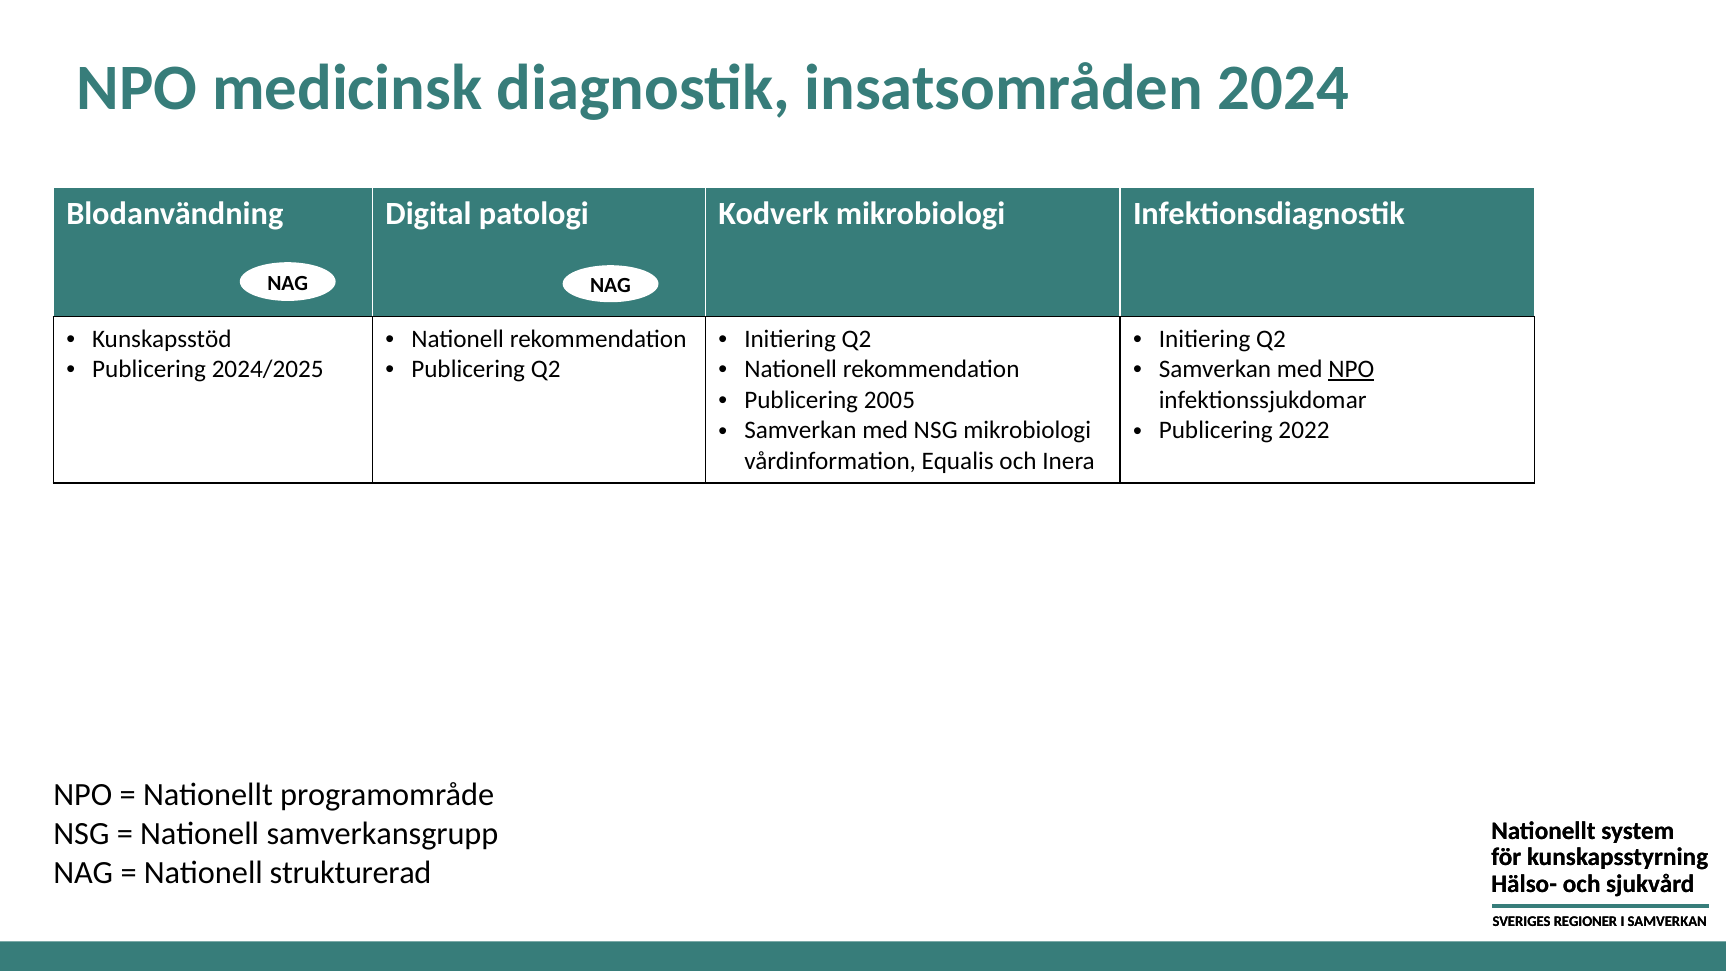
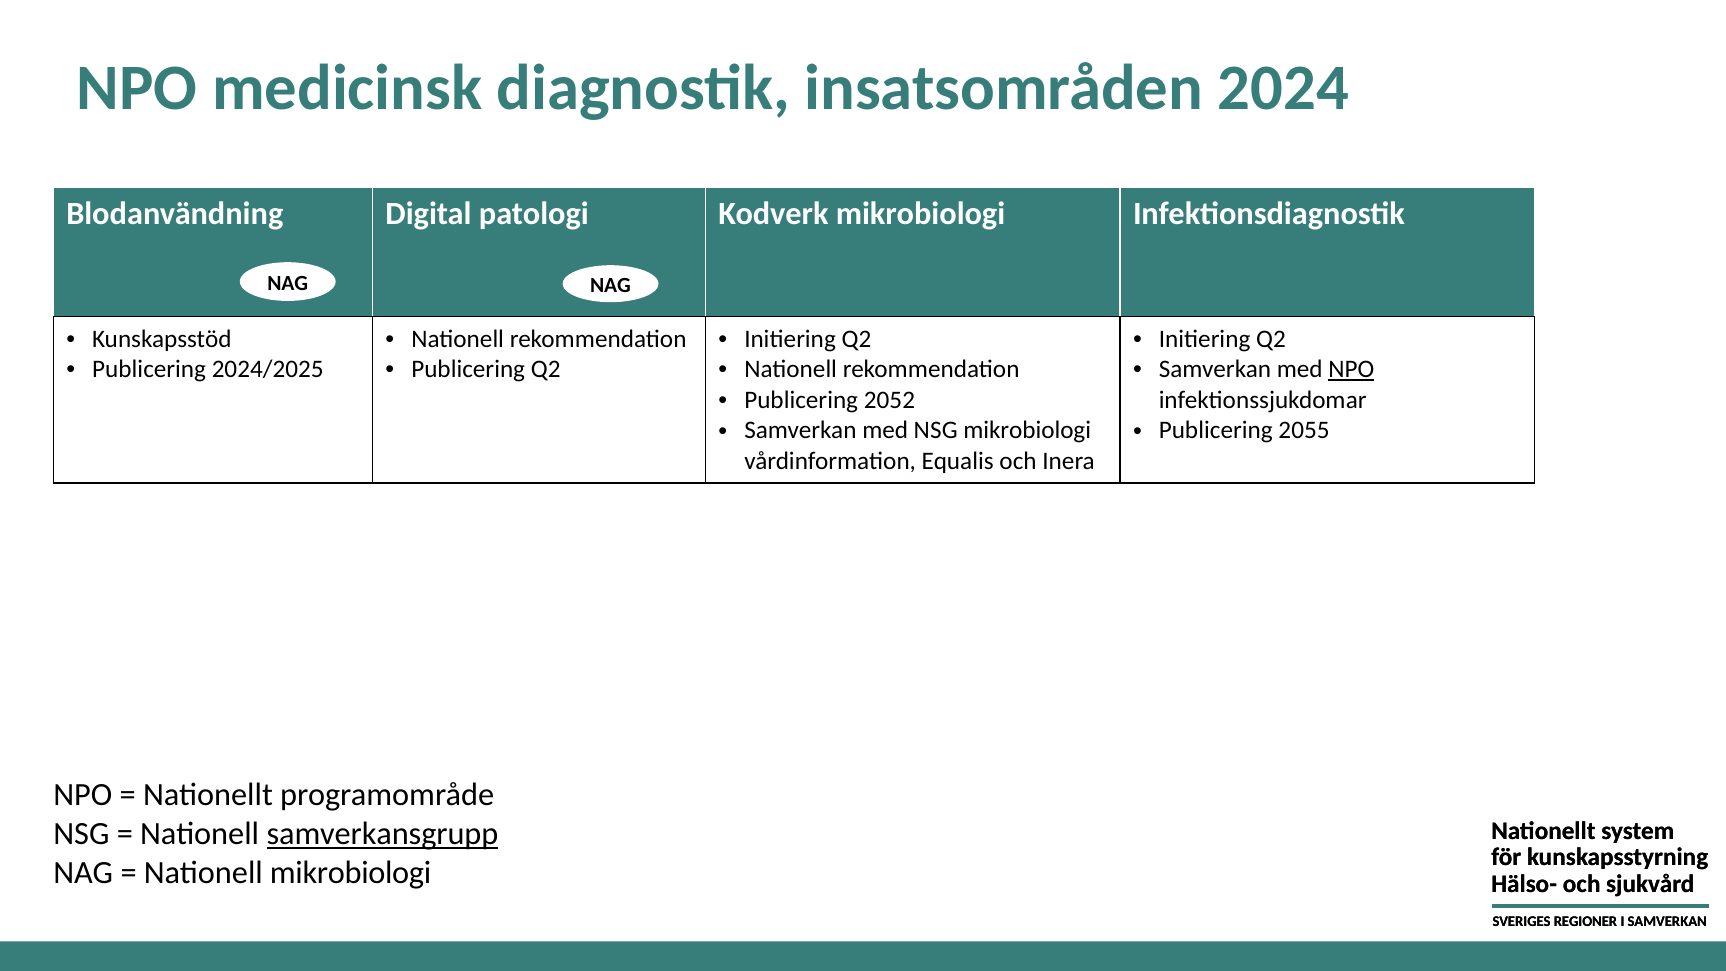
2005: 2005 -> 2052 (889, 400)
2022: 2022 -> 2055 (1304, 431)
samverkansgrupp underline: none -> present (382, 834)
Nationell strukturerad: strukturerad -> mikrobiologi (351, 872)
